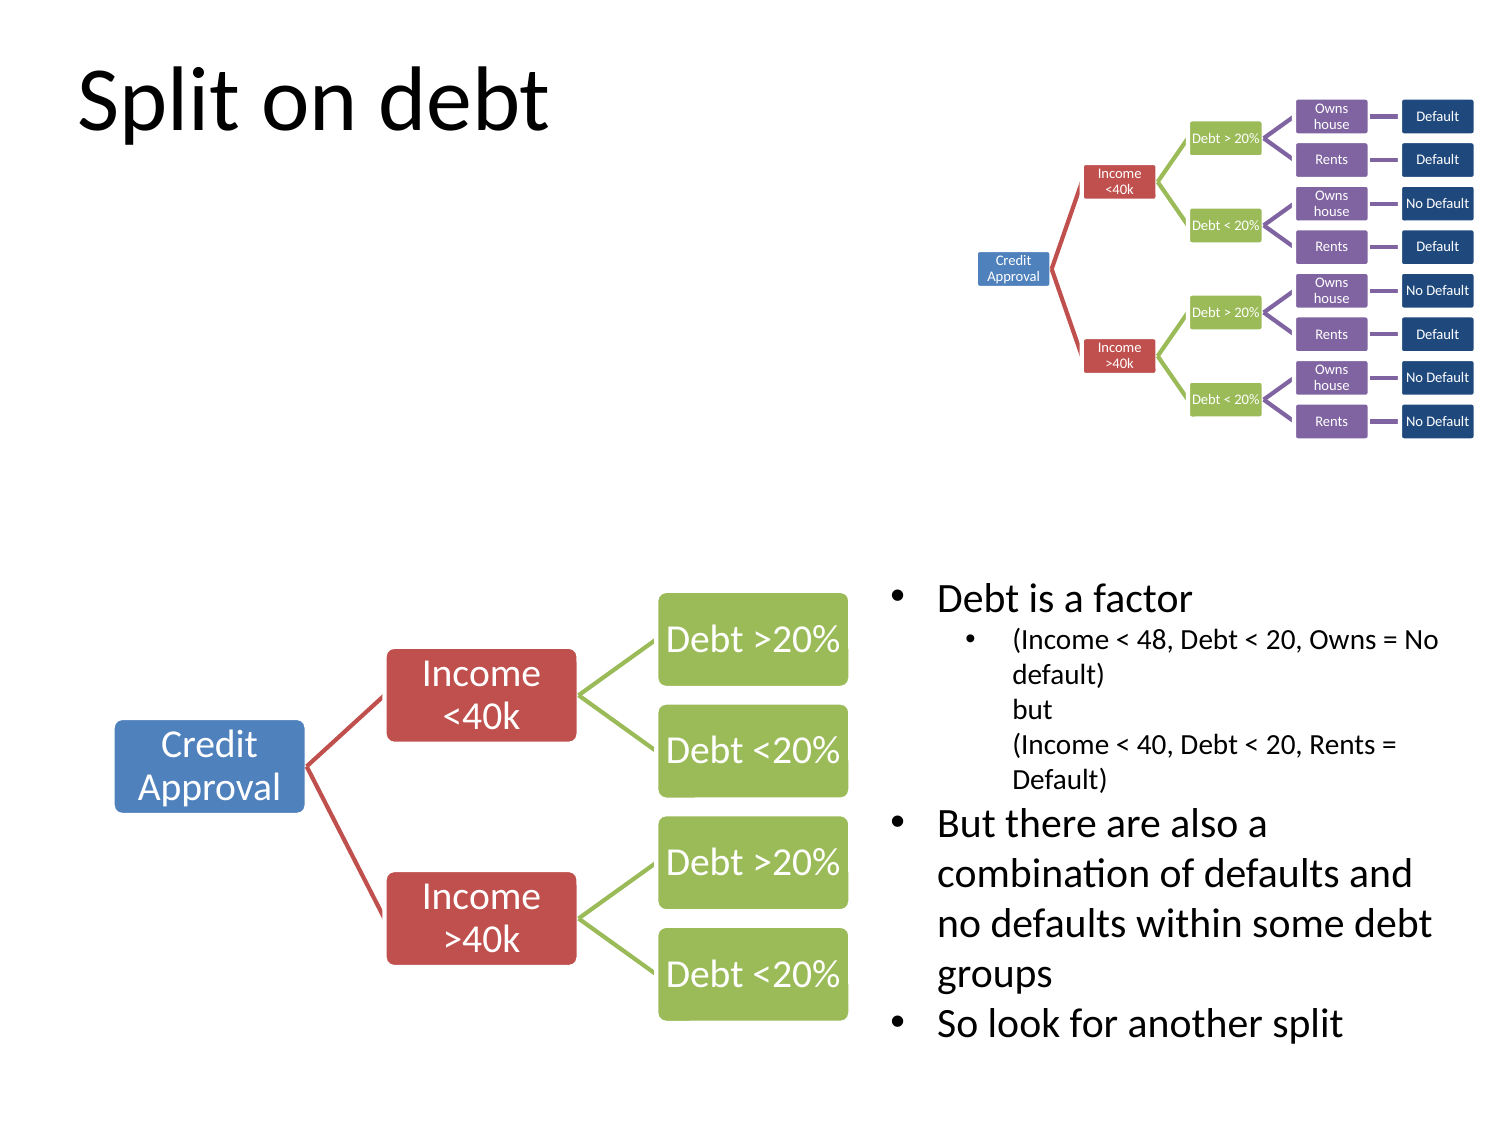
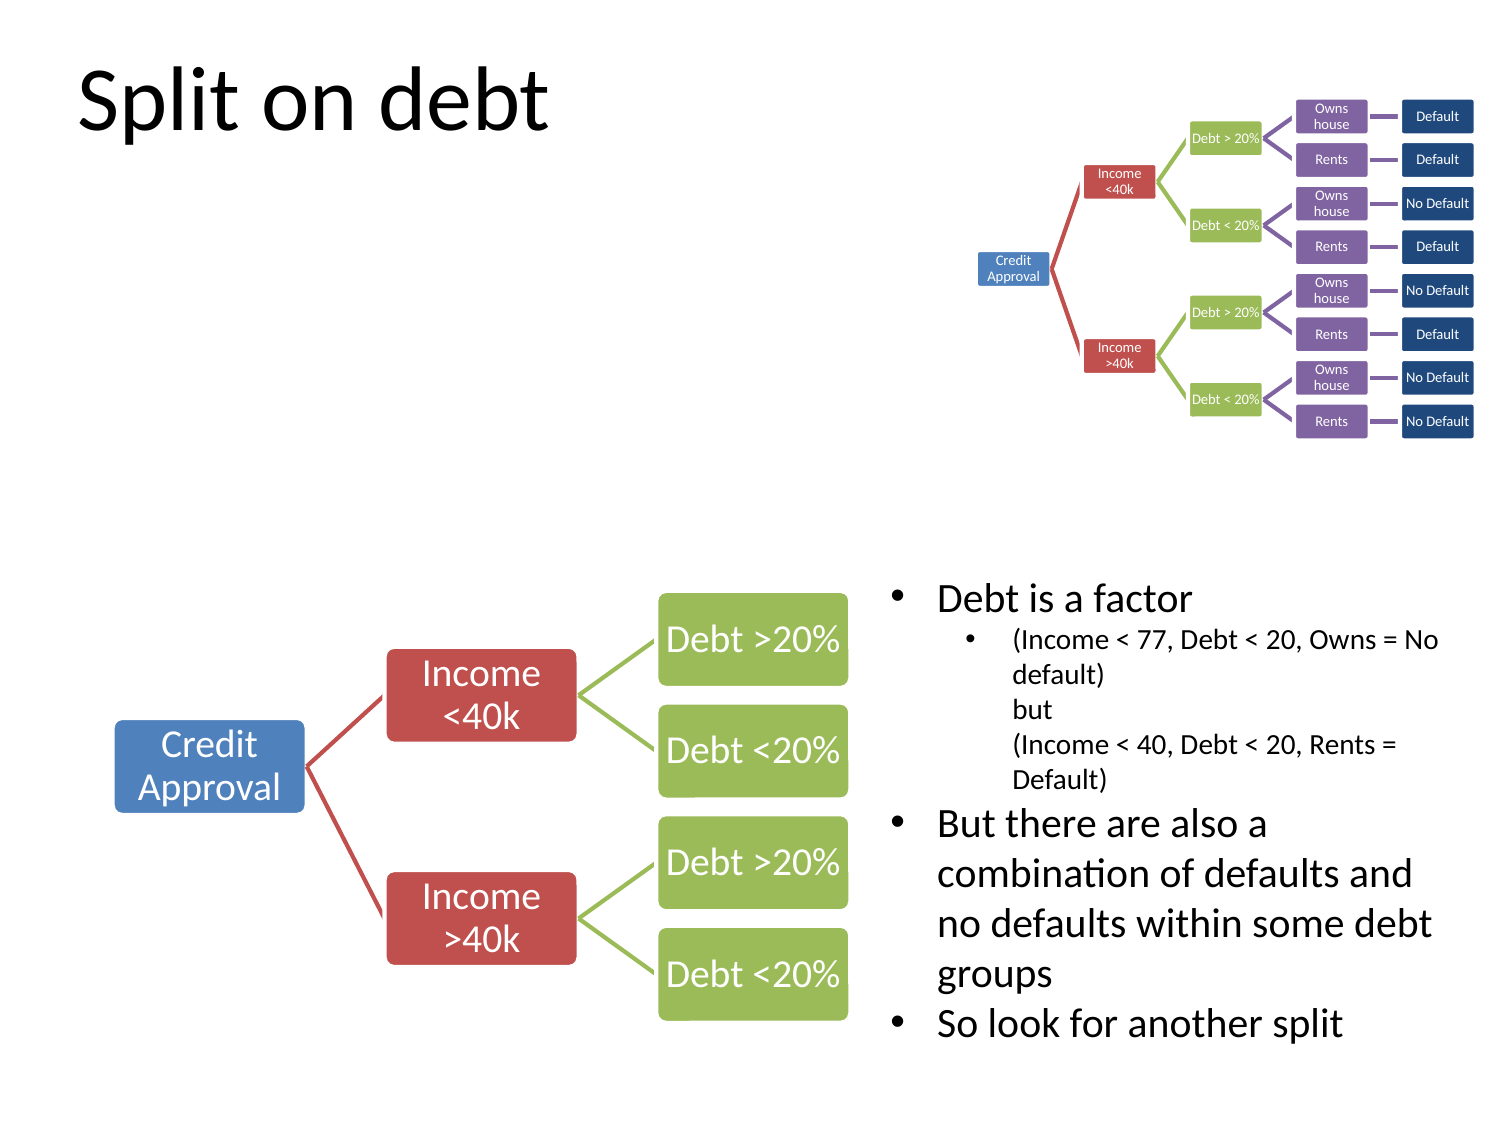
48: 48 -> 77 (1155, 640)
